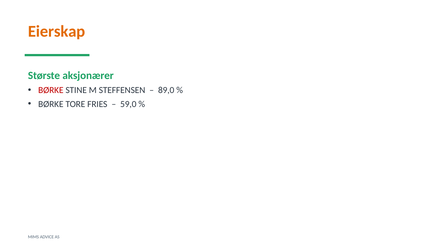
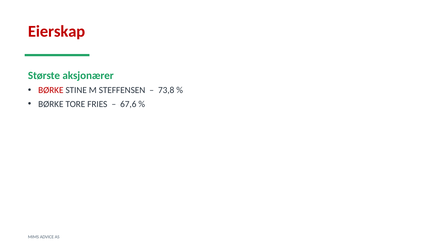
Eierskap colour: orange -> red (57, 31)
89,0: 89,0 -> 73,8 (166, 90)
59,0: 59,0 -> 67,6 (128, 104)
